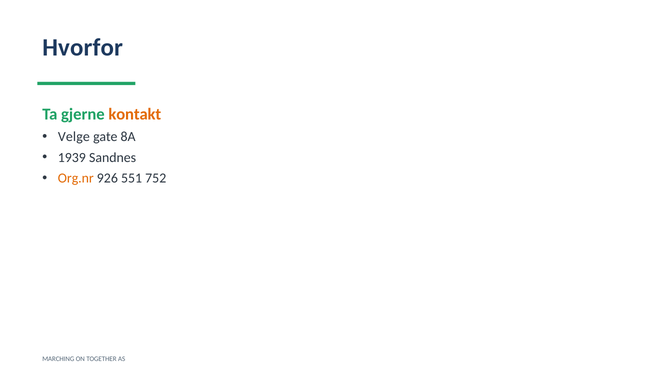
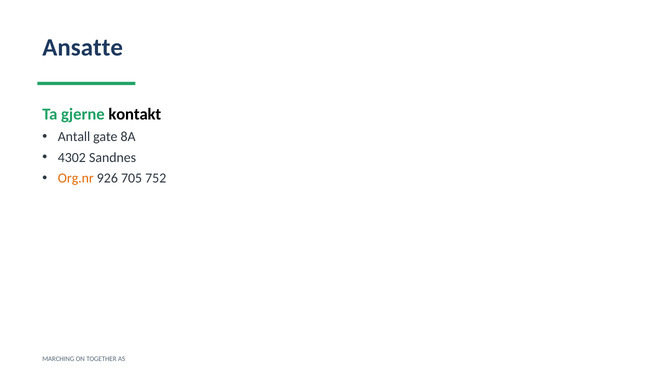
Hvorfor: Hvorfor -> Ansatte (83, 47)
kontakt colour: orange -> black (135, 114)
Velge: Velge -> Antall (74, 137)
1939: 1939 -> 4302 (72, 157)
551: 551 -> 705 (132, 178)
